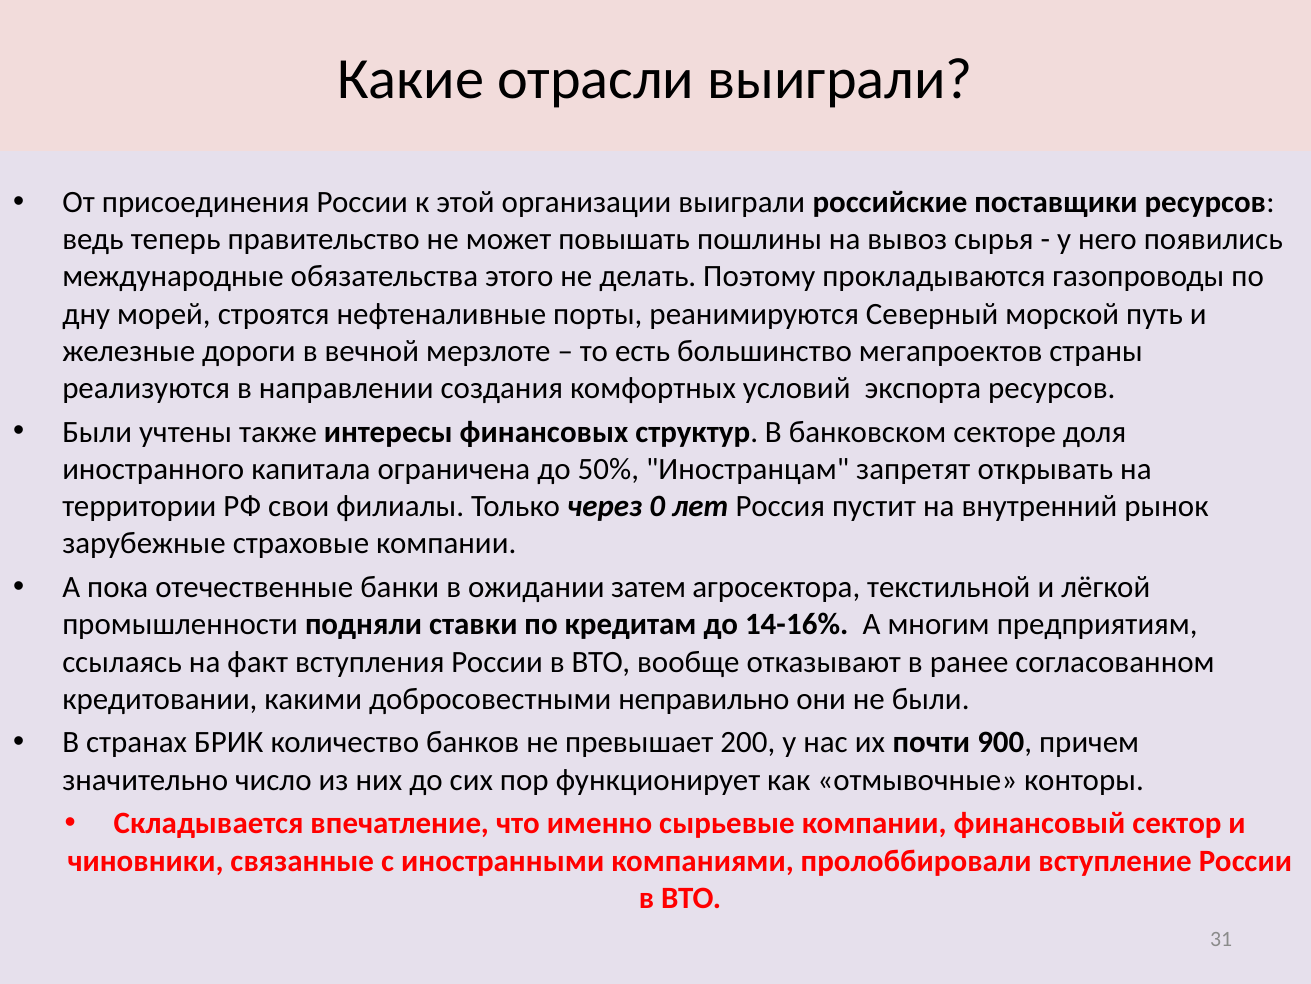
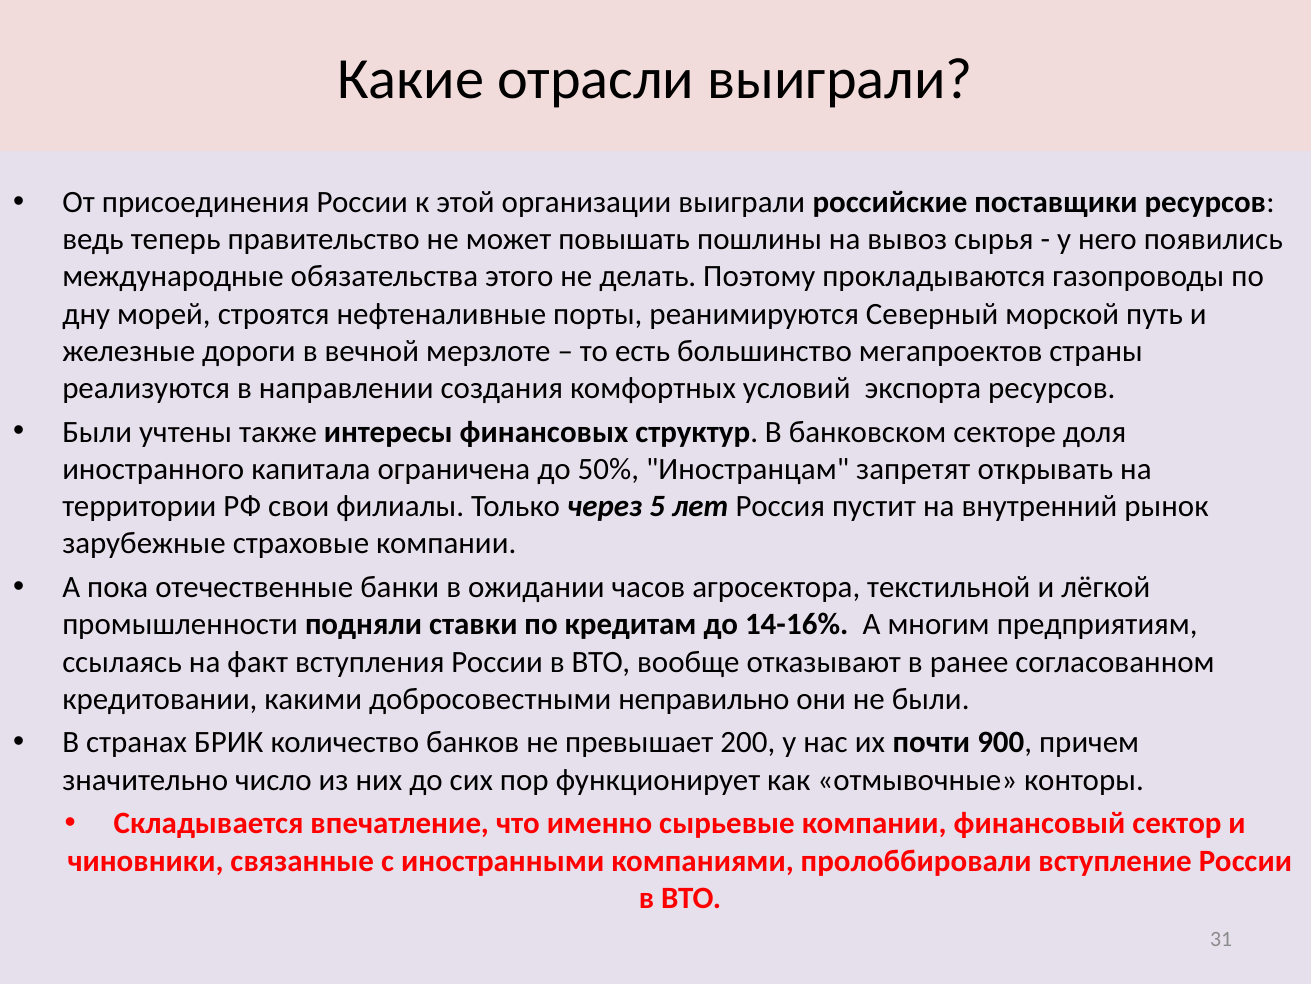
0: 0 -> 5 (657, 506)
затем: затем -> часов (648, 587)
